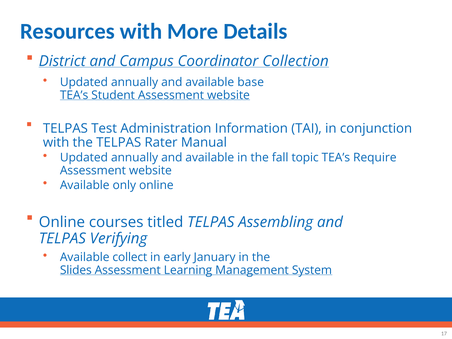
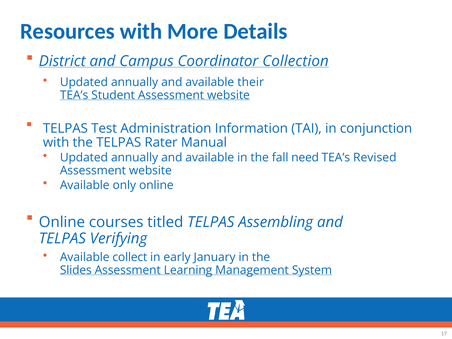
base: base -> their (251, 82)
topic: topic -> need (305, 158)
Require: Require -> Revised (375, 158)
